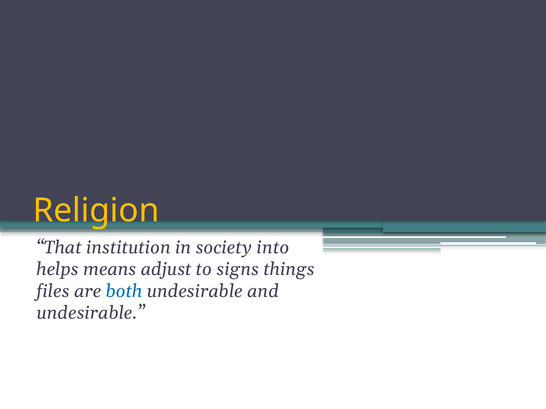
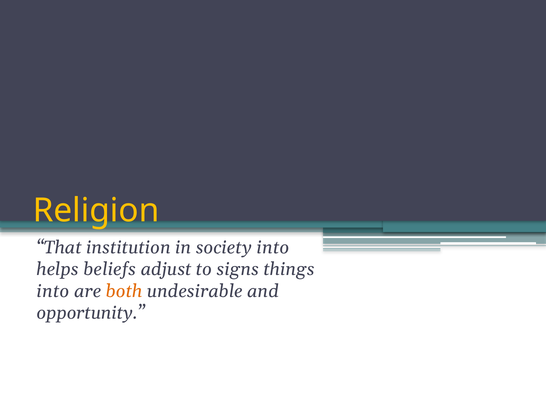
means: means -> beliefs (110, 270)
files: files -> into (53, 291)
both colour: blue -> orange (124, 291)
undesirable: undesirable -> opportunity (91, 313)
